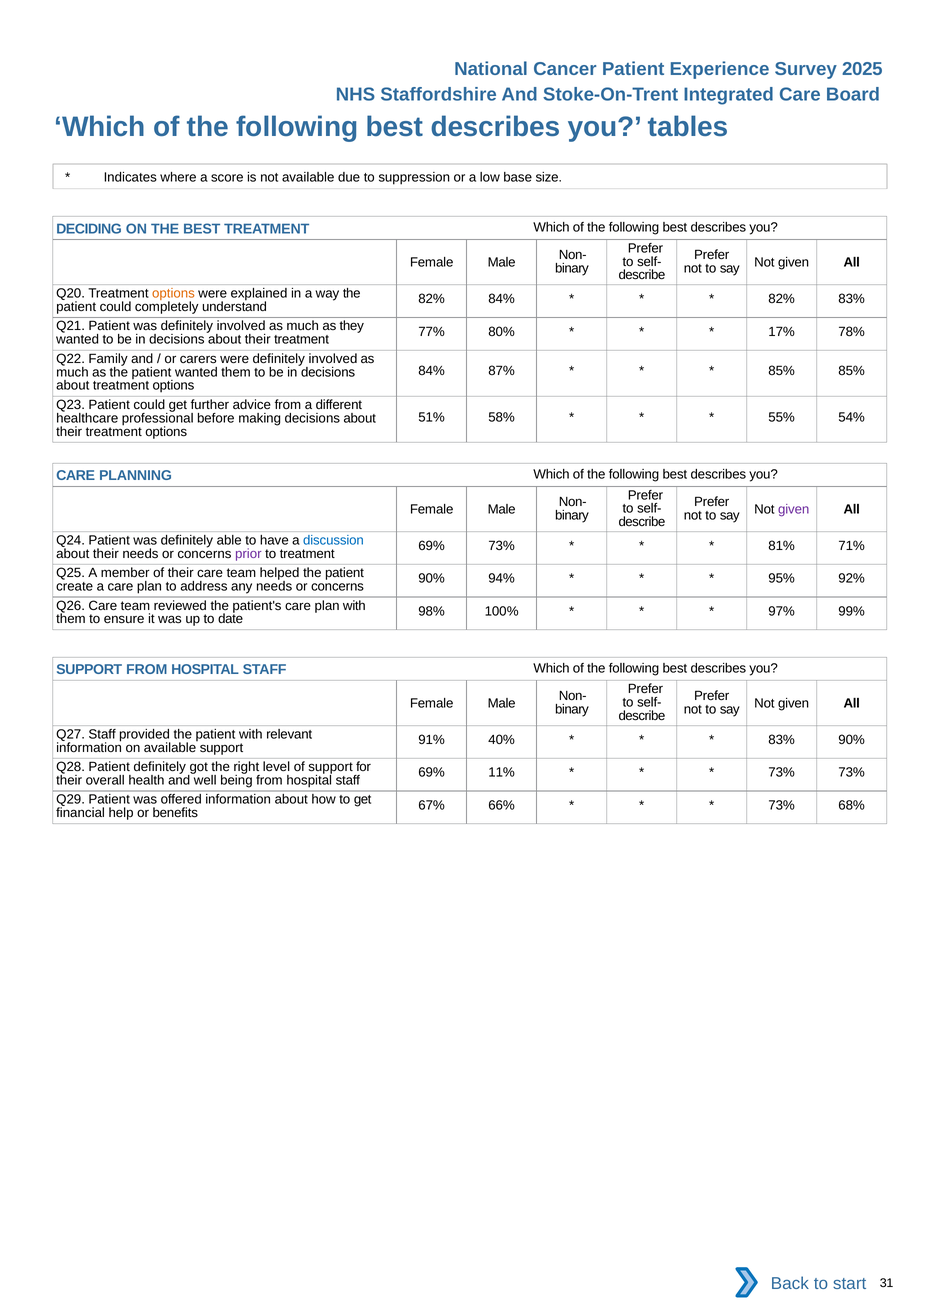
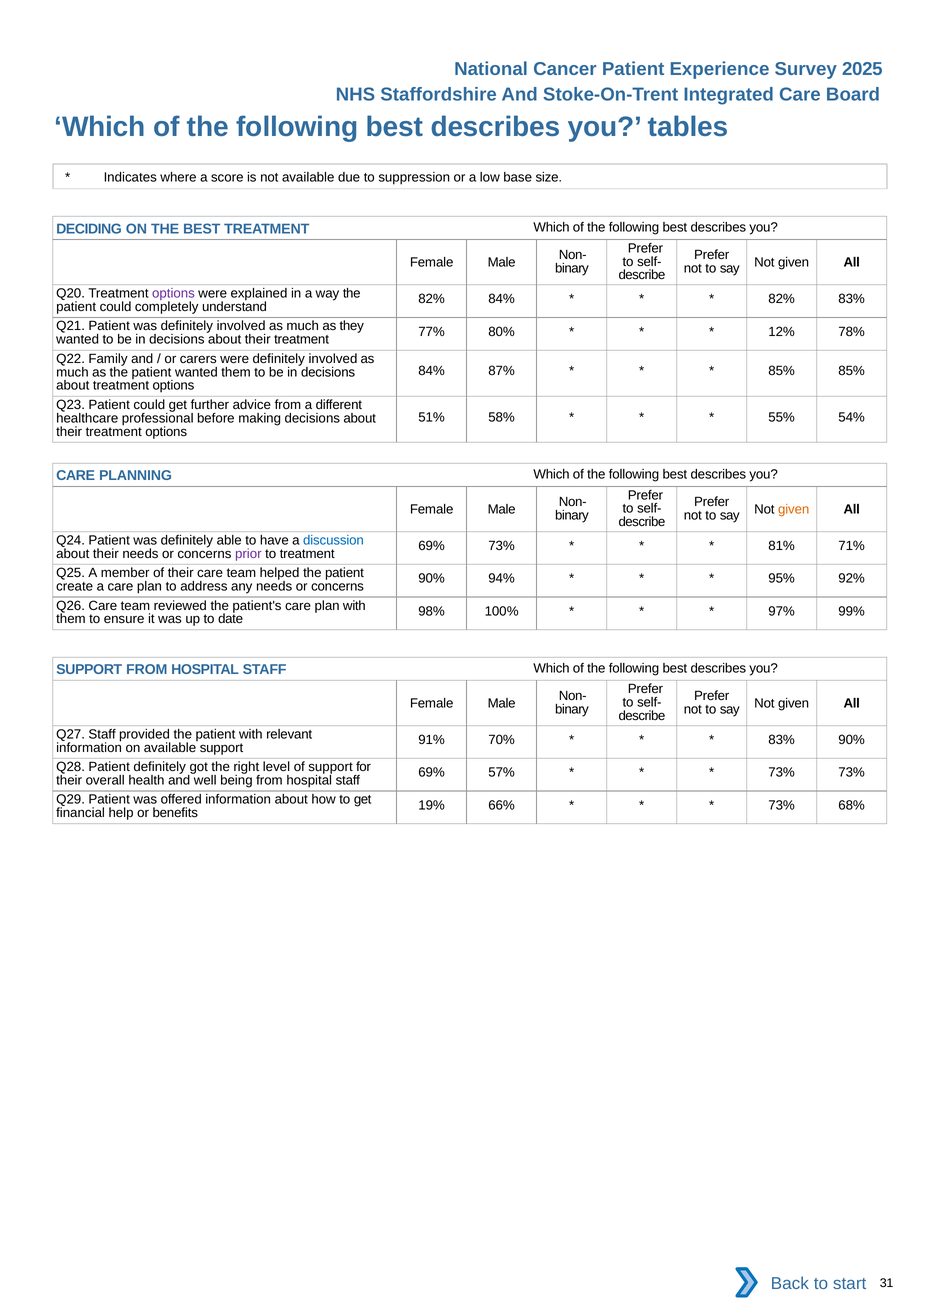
options colour: orange -> purple (173, 293)
17%: 17% -> 12% (782, 332)
given colour: purple -> orange (794, 509)
40%: 40% -> 70% (502, 740)
11%: 11% -> 57% (502, 773)
67%: 67% -> 19% (432, 805)
